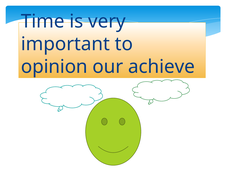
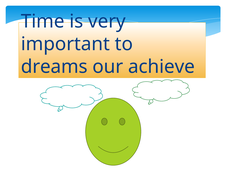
opinion: opinion -> dreams (54, 67)
